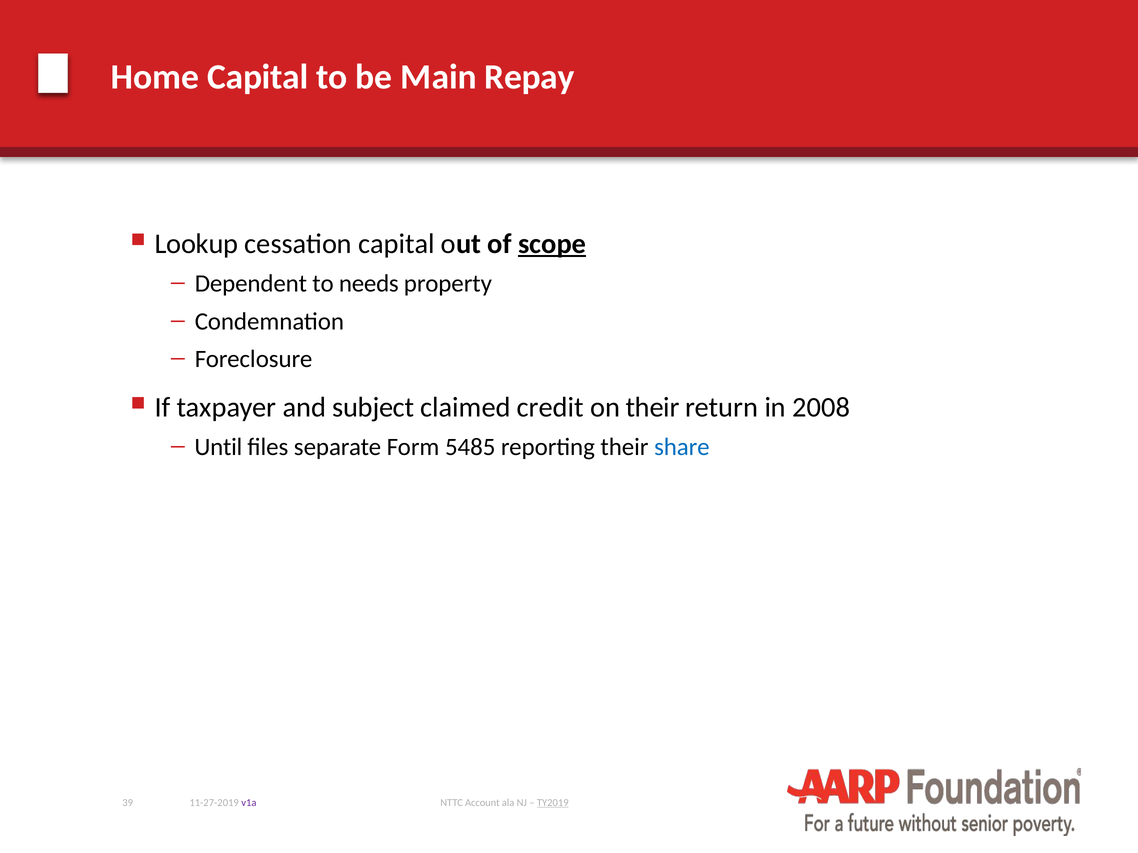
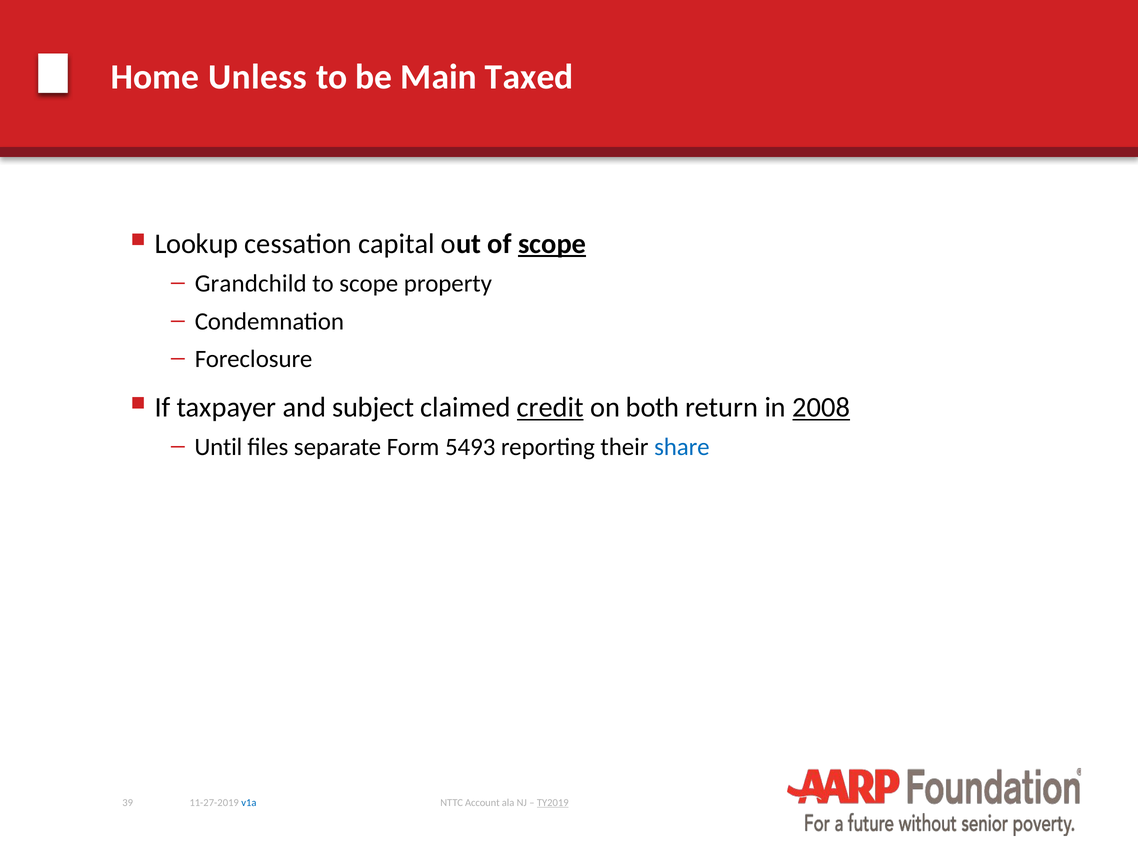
Home Capital: Capital -> Unless (258, 77)
Repay: Repay -> Taxed (529, 77)
Dependent: Dependent -> Grandchild (251, 284)
to needs: needs -> scope (369, 284)
credit underline: none -> present (550, 408)
on their: their -> both (653, 408)
2008 underline: none -> present (821, 408)
5485: 5485 -> 5493 (470, 447)
v1a colour: purple -> blue (249, 803)
